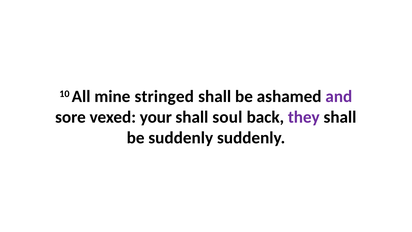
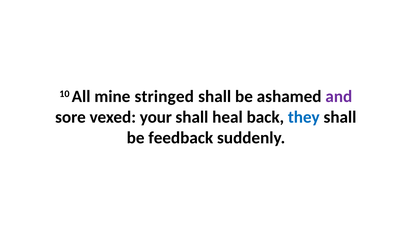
soul: soul -> heal (227, 117)
they colour: purple -> blue (304, 117)
be suddenly: suddenly -> feedback (181, 138)
